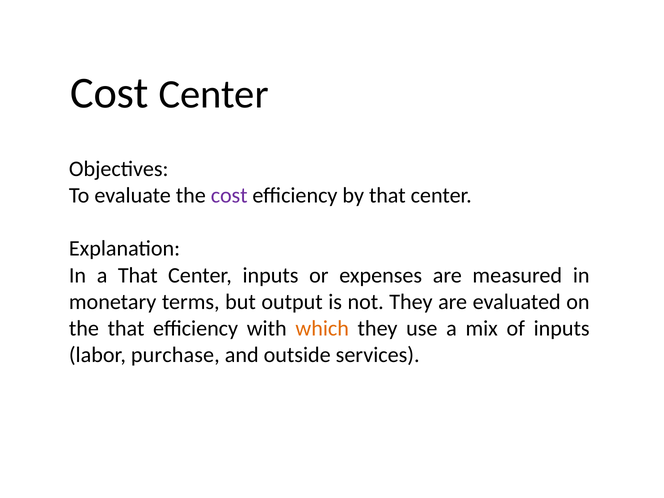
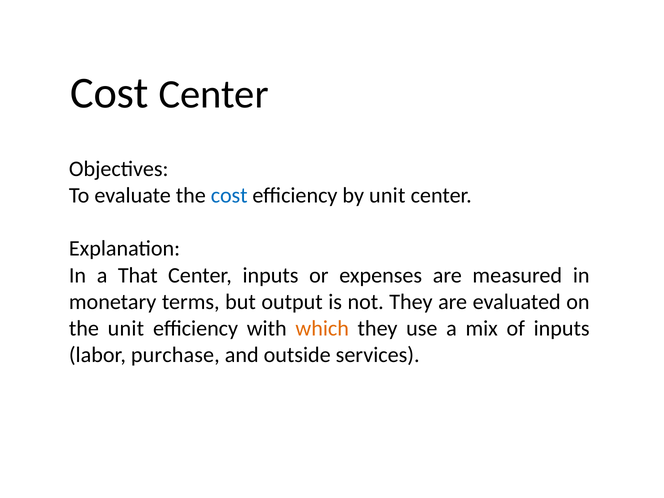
cost colour: purple -> blue (229, 196)
by that: that -> unit (387, 196)
the that: that -> unit (126, 328)
